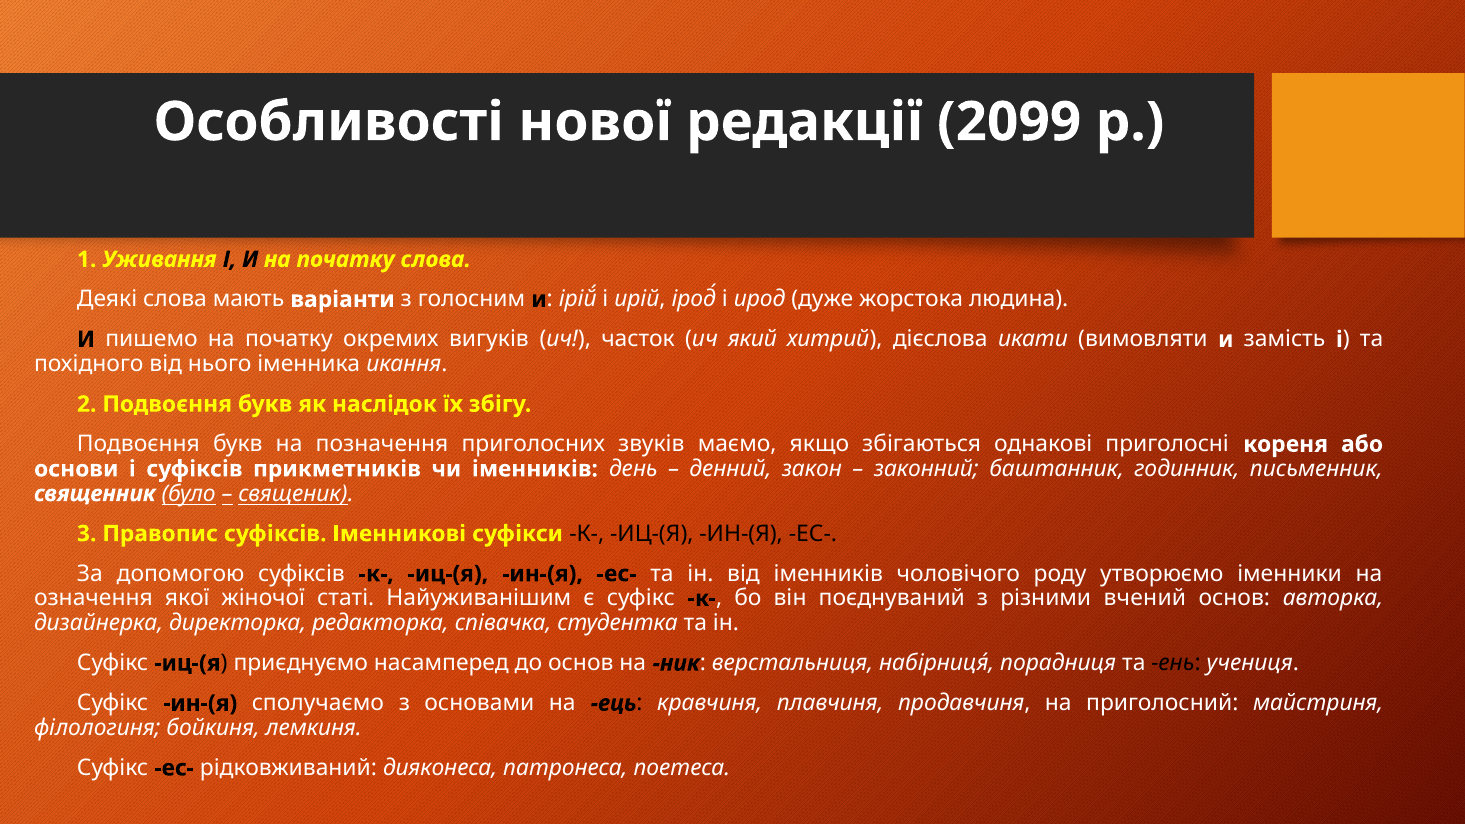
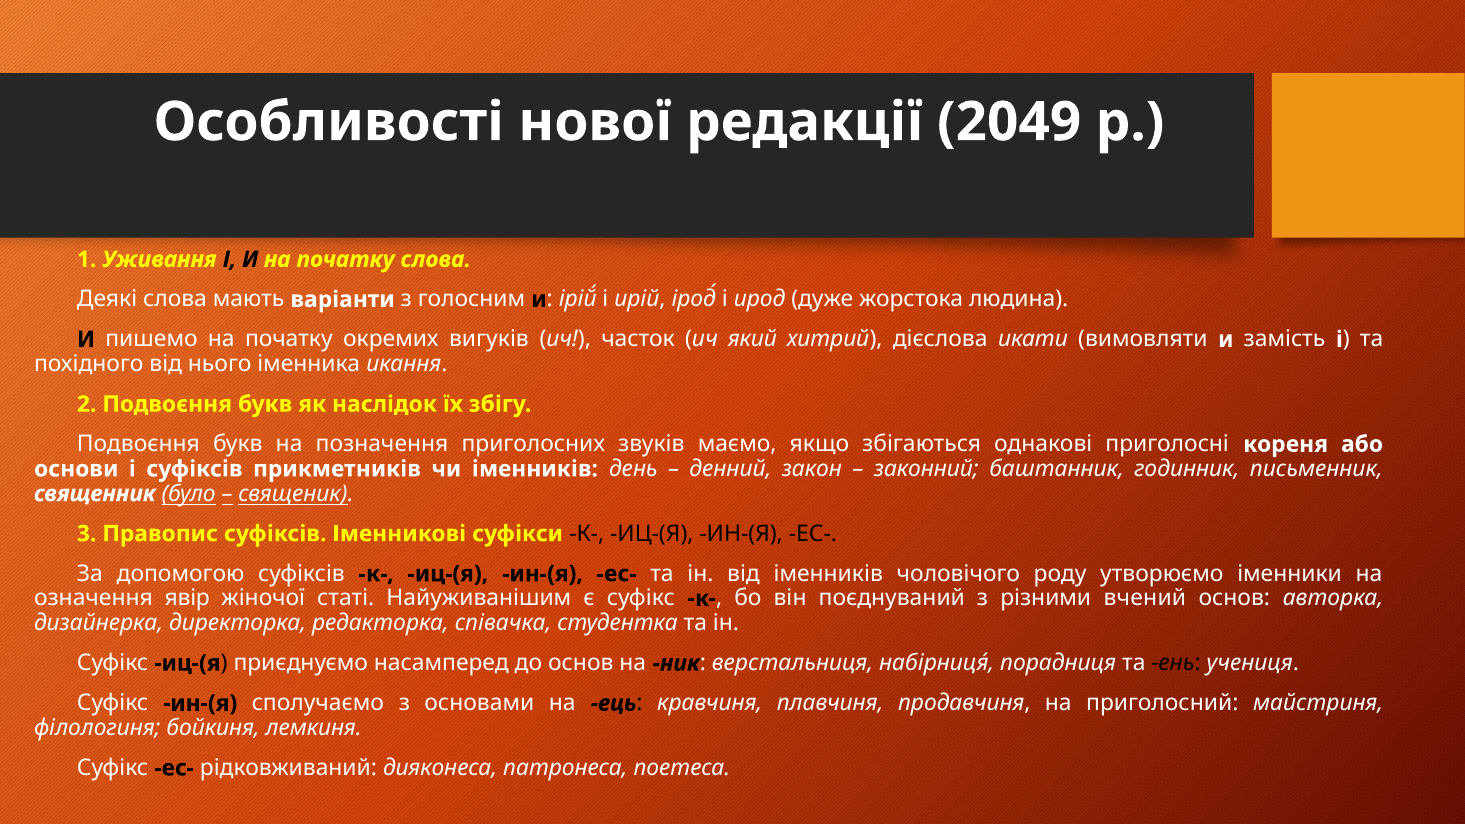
2099: 2099 -> 2049 (1009, 122)
якої: якої -> явір (187, 598)
